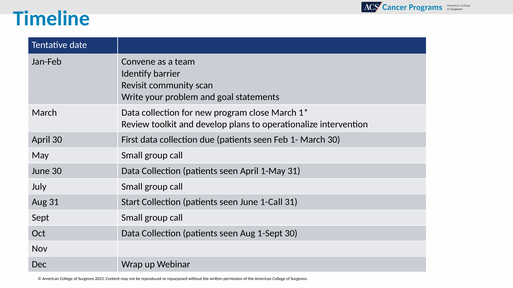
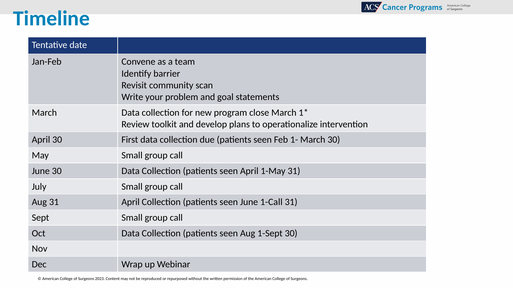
31 Start: Start -> April (131, 202)
